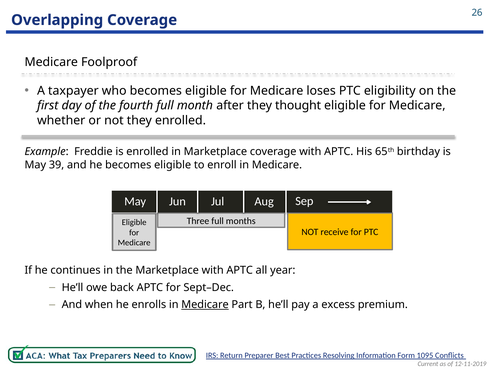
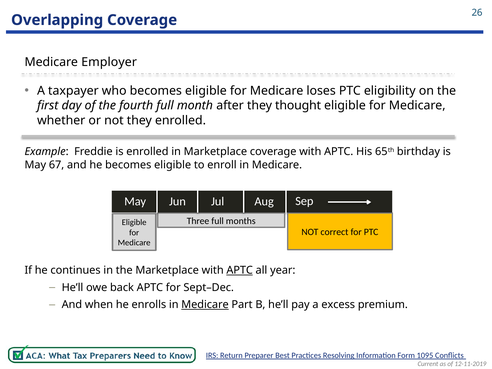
Foolproof: Foolproof -> Employer (109, 62)
39: 39 -> 67 (57, 165)
receive: receive -> correct (334, 232)
APTC underline: none -> present (240, 270)
